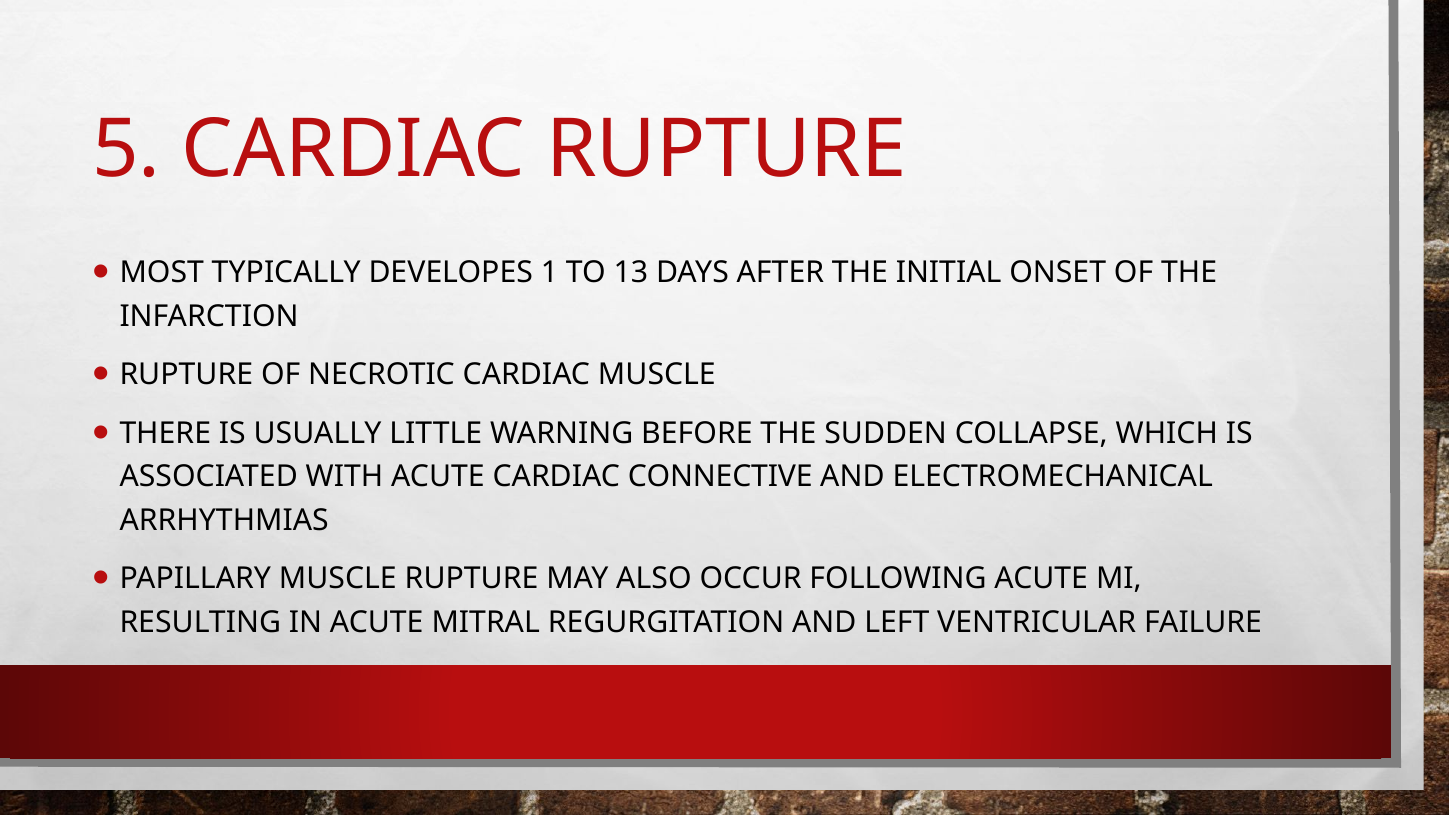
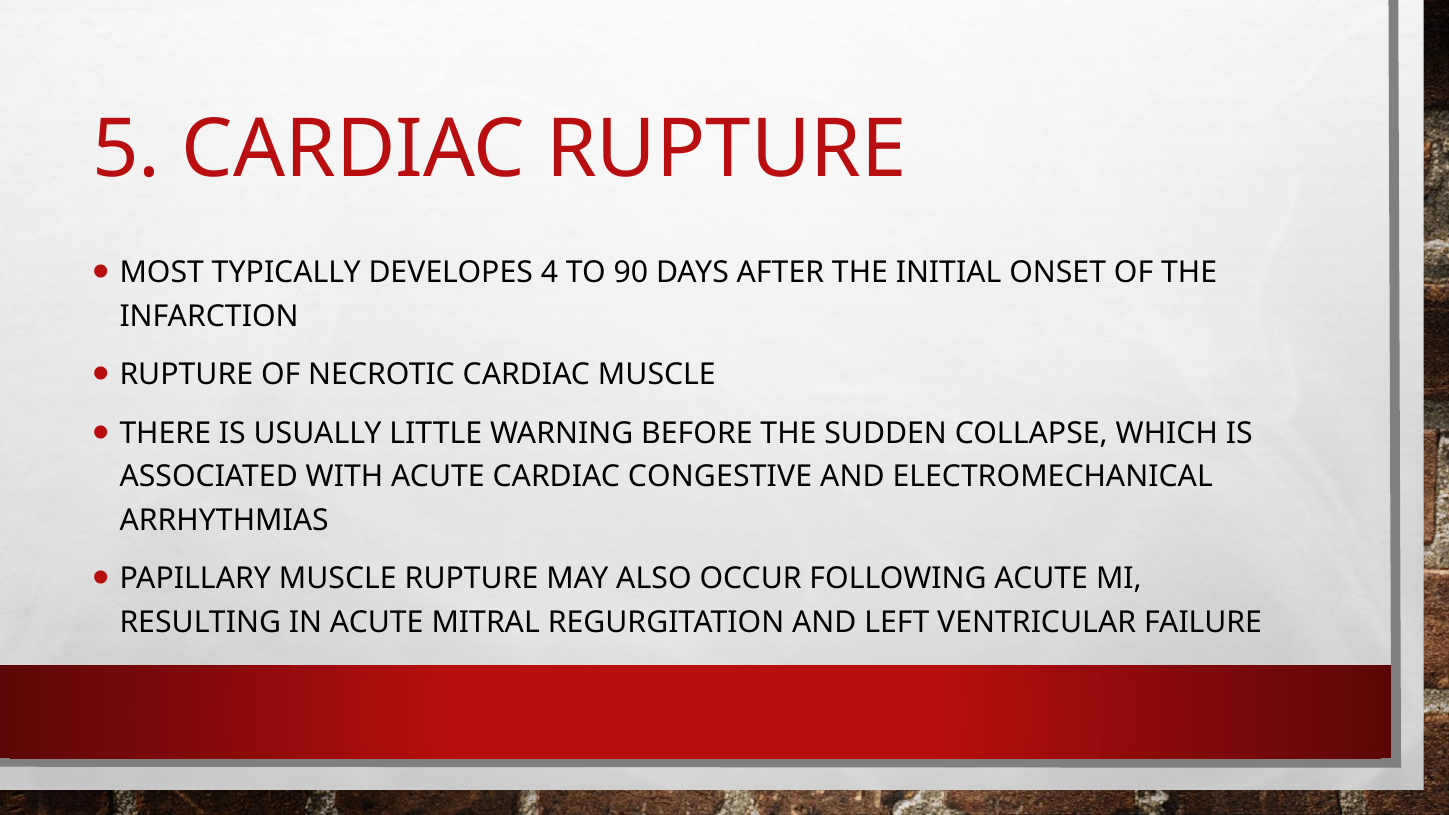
1: 1 -> 4 (549, 273)
13: 13 -> 90 (631, 273)
CONNECTIVE: CONNECTIVE -> CONGESTIVE (720, 477)
